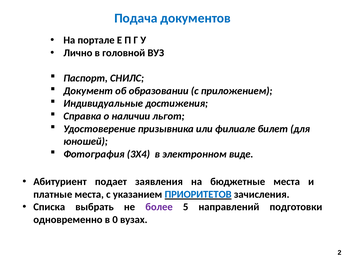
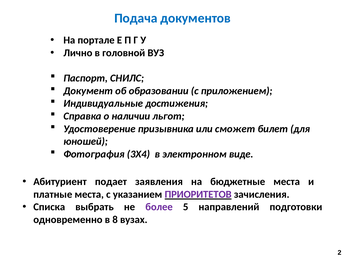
филиале: филиале -> сможет (235, 129)
ПРИОРИТЕТОВ colour: blue -> purple (198, 194)
0: 0 -> 8 (115, 219)
